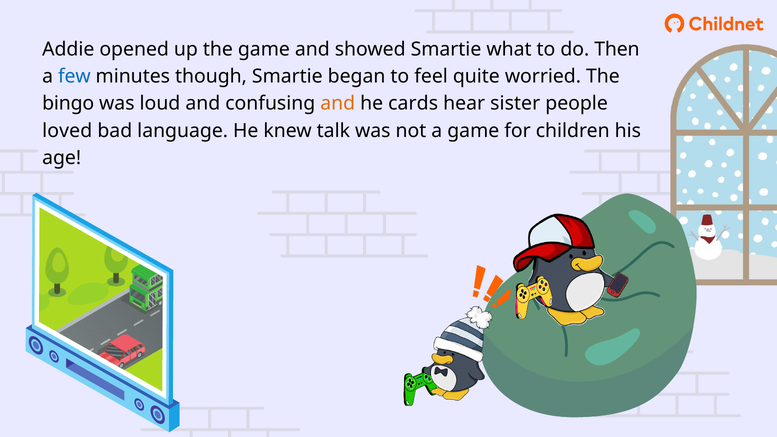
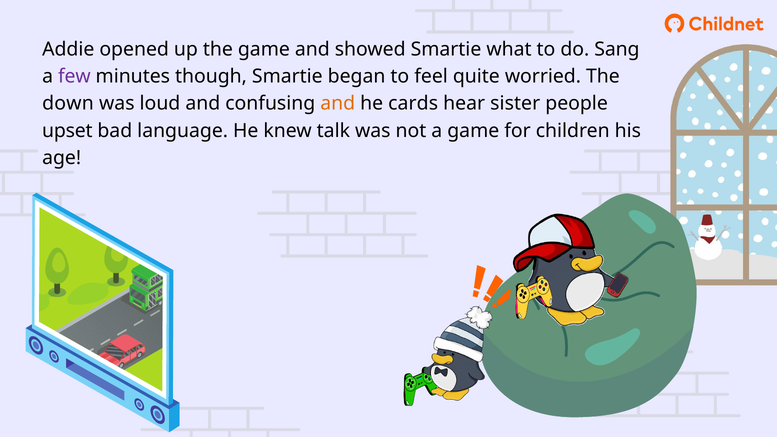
Then: Then -> Sang (617, 49)
few colour: blue -> purple (74, 76)
bingo: bingo -> down (68, 104)
loved: loved -> upset (67, 131)
